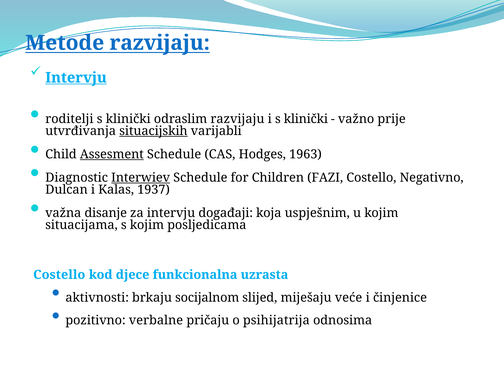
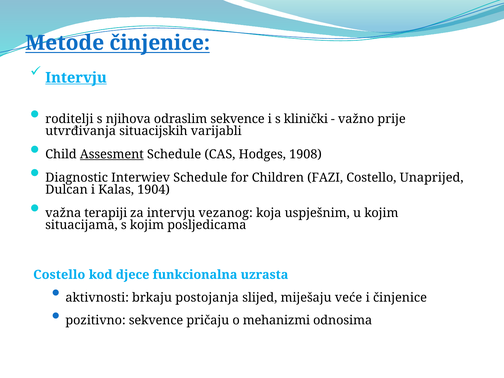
Metode razvijaju: razvijaju -> činjenice (160, 43)
klinički: klinički -> njihova (128, 119)
odraslim razvijaju: razvijaju -> sekvence (238, 119)
situacijskih underline: present -> none (153, 131)
1963: 1963 -> 1908 (305, 154)
Interwiev underline: present -> none (141, 178)
Negativno: Negativno -> Unaprijed (432, 178)
1937: 1937 -> 1904 (154, 190)
disanje: disanje -> terapiji (106, 213)
događaji: događaji -> vezanog (226, 213)
socijalnom: socijalnom -> postojanja (207, 298)
pozitivno verbalne: verbalne -> sekvence (156, 320)
psihijatrija: psihijatrija -> mehanizmi (276, 320)
